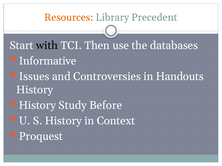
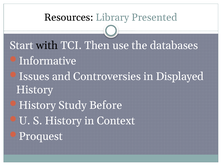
Resources colour: orange -> black (69, 17)
Precedent: Precedent -> Presented (154, 17)
Handouts: Handouts -> Displayed (180, 77)
